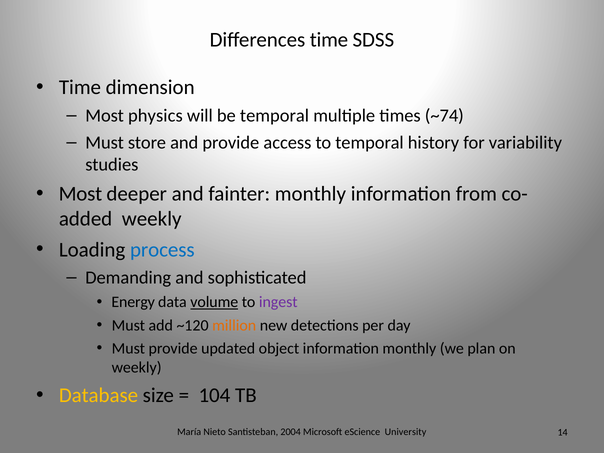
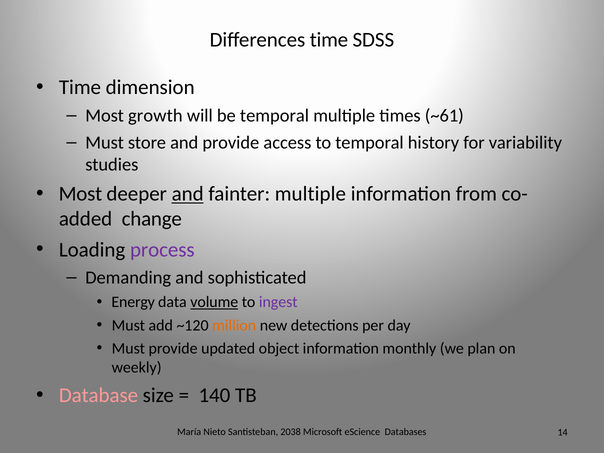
physics: physics -> growth (155, 116)
~74: ~74 -> ~61 (444, 116)
and underline: none -> present (188, 194)
fainter monthly: monthly -> multiple (310, 194)
weekly: weekly -> change (152, 219)
process colour: blue -> purple (162, 250)
Database colour: yellow -> pink (98, 395)
104: 104 -> 140 (214, 395)
2004: 2004 -> 2038 (291, 432)
University: University -> Databases (406, 432)
